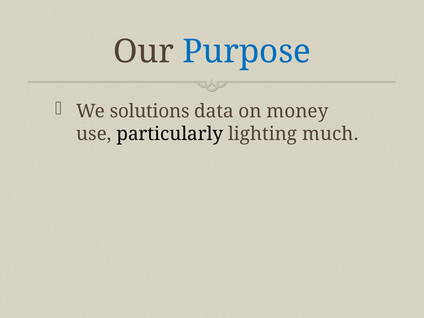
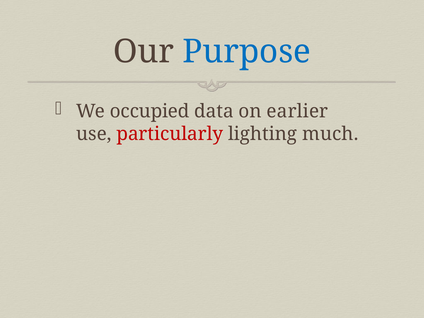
solutions: solutions -> occupied (150, 111)
money: money -> earlier (297, 111)
particularly colour: black -> red (170, 134)
